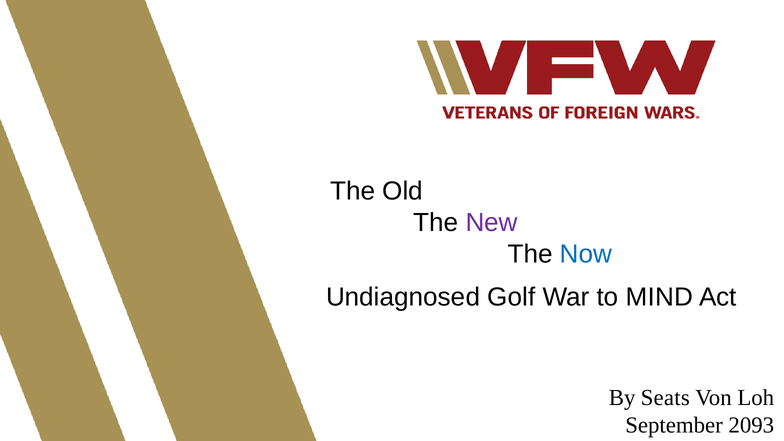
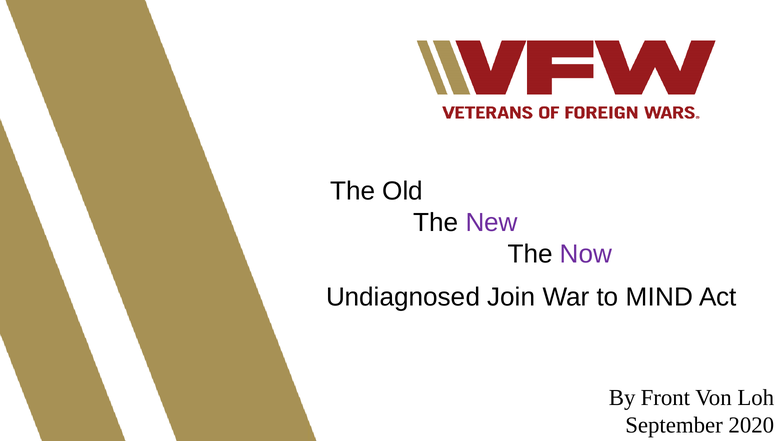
Now colour: blue -> purple (586, 254)
Golf: Golf -> Join (511, 297)
Seats: Seats -> Front (665, 398)
2093: 2093 -> 2020 (751, 425)
